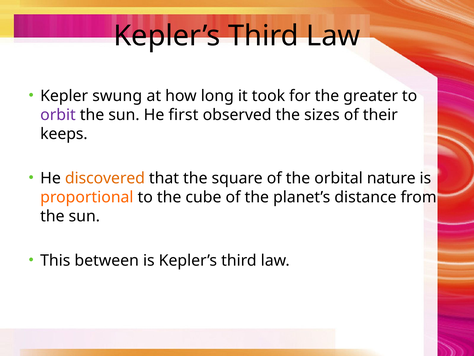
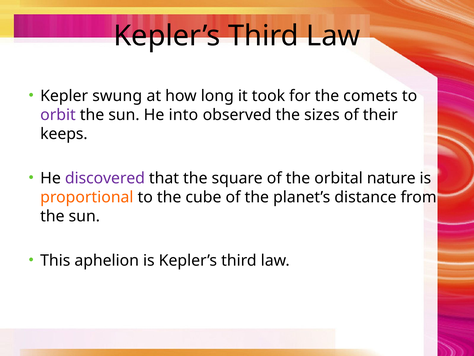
greater: greater -> comets (371, 96)
first: first -> into (183, 115)
discovered colour: orange -> purple (105, 178)
between: between -> aphelion (107, 260)
